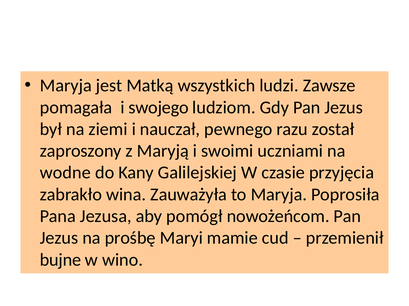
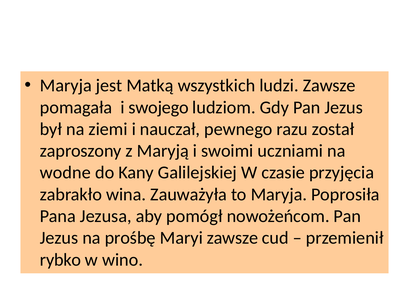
Maryi mamie: mamie -> zawsze (232, 239)
bujne: bujne -> rybko (60, 260)
